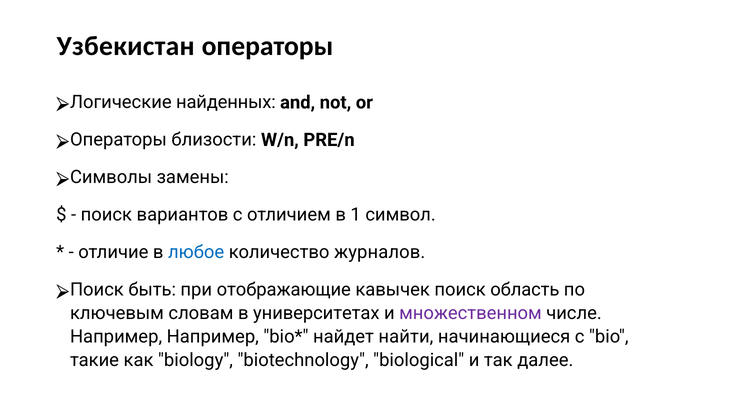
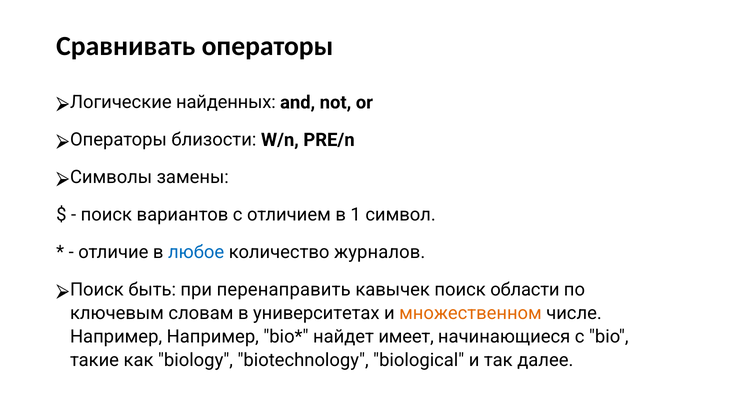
Узбекистан: Узбекистан -> Сравнивать (126, 46)
отображающие: отображающие -> перенаправить (284, 290)
область: область -> области (525, 290)
множественном colour: purple -> orange (470, 314)
найти: найти -> имеет (406, 337)
